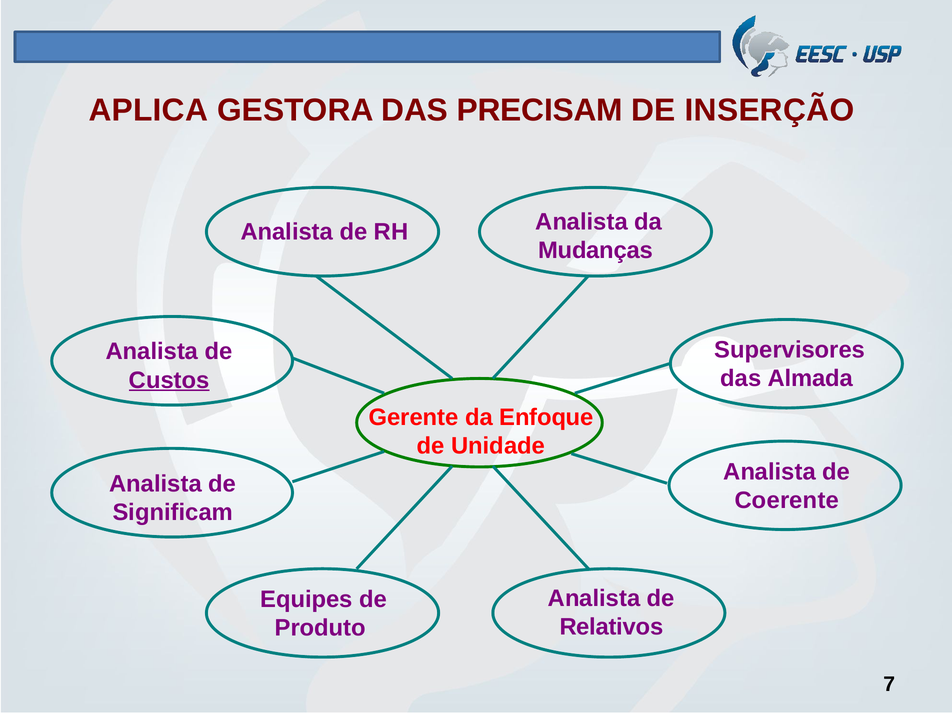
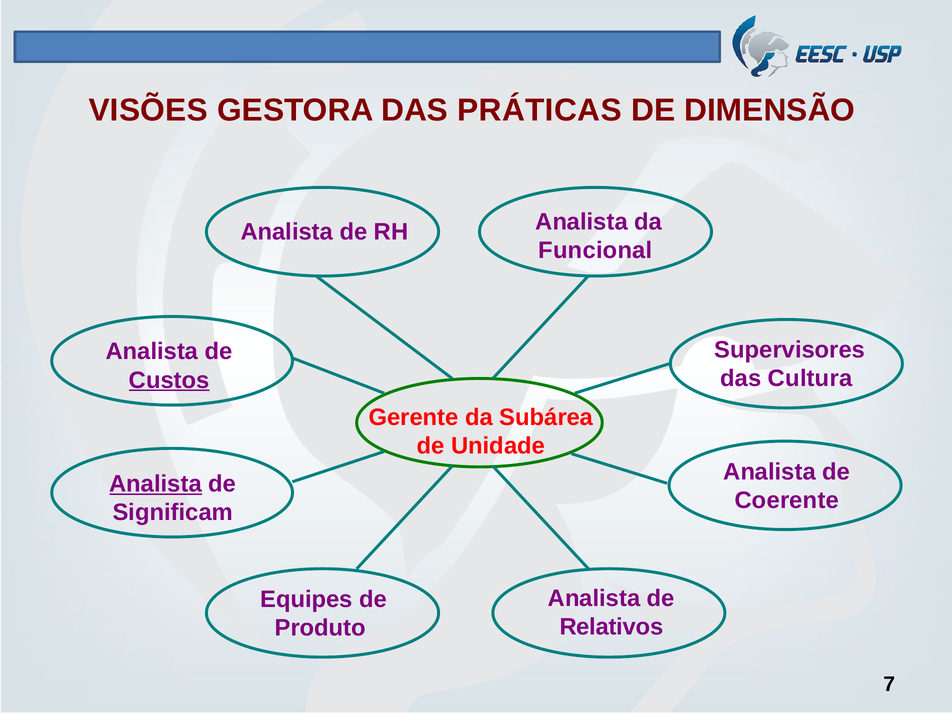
APLICA: APLICA -> VISÕES (148, 110)
PRECISAM: PRECISAM -> PRÁTICAS (540, 110)
INSERÇÃO: INSERÇÃO -> DIMENSÃO (770, 110)
Mudanças: Mudanças -> Funcional (595, 251)
Almada: Almada -> Cultura (810, 379)
Enfoque: Enfoque -> Subárea (546, 418)
Analista underline: none -> present (156, 484)
